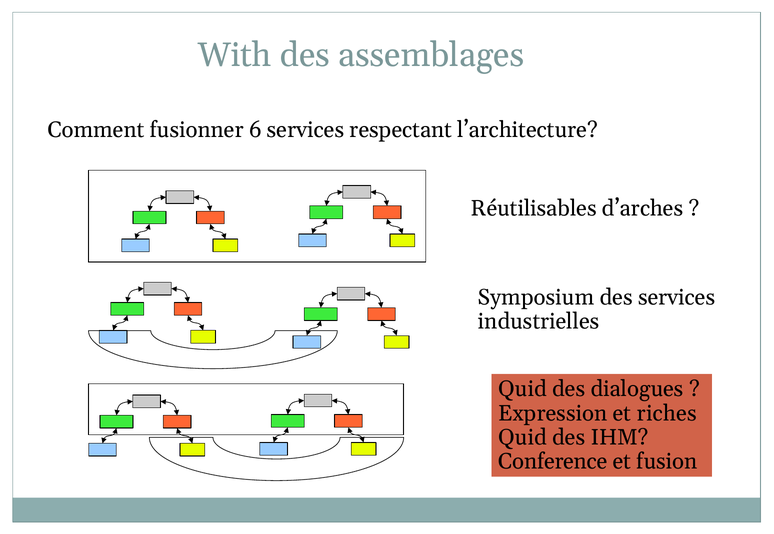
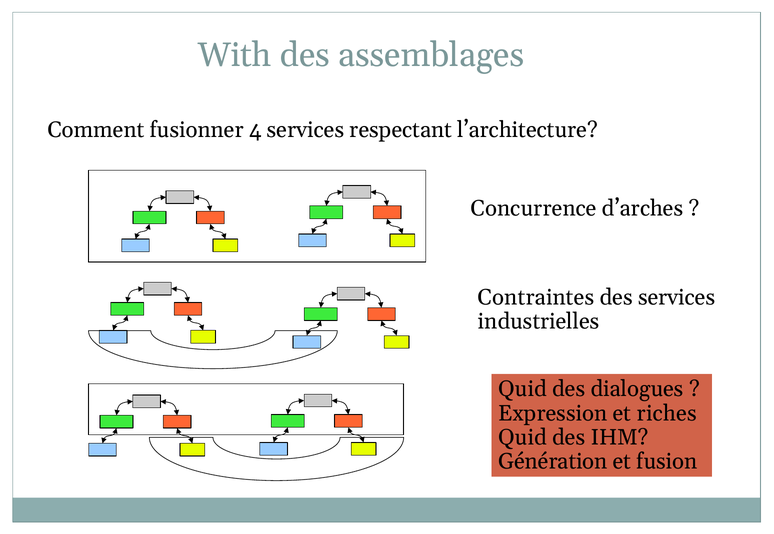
6: 6 -> 4 (255, 130)
Réutilisables: Réutilisables -> Concurrence (534, 208)
Symposium: Symposium -> Contraintes (536, 297)
Conference: Conference -> Génération (553, 461)
